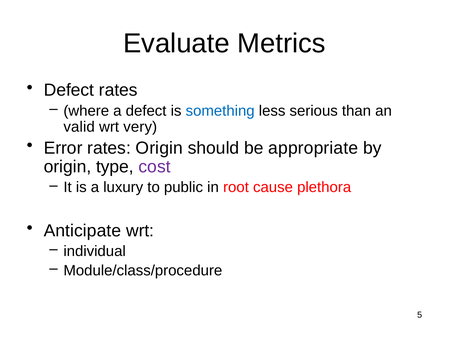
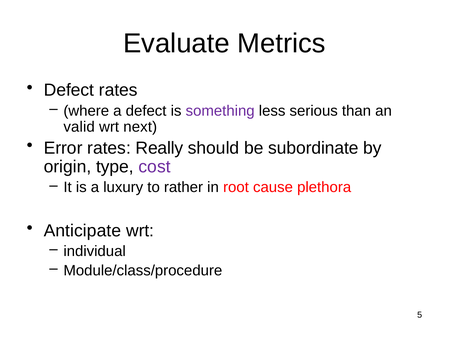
something colour: blue -> purple (220, 111)
very: very -> next (140, 127)
rates Origin: Origin -> Really (159, 148)
appropriate: appropriate -> subordinate (313, 148)
public: public -> rather (183, 187)
